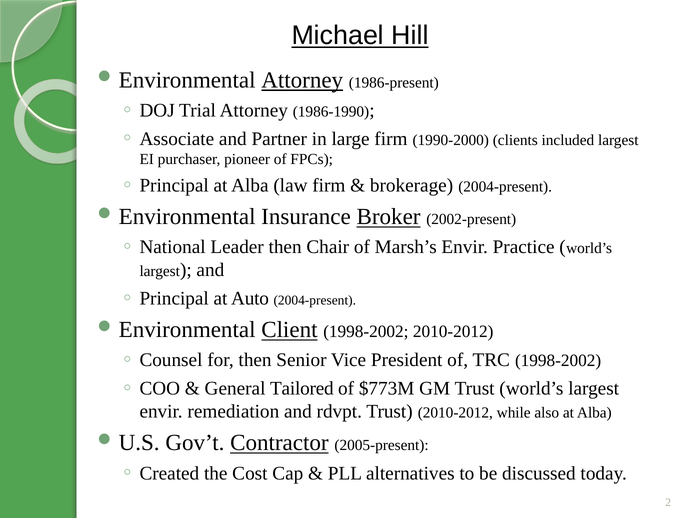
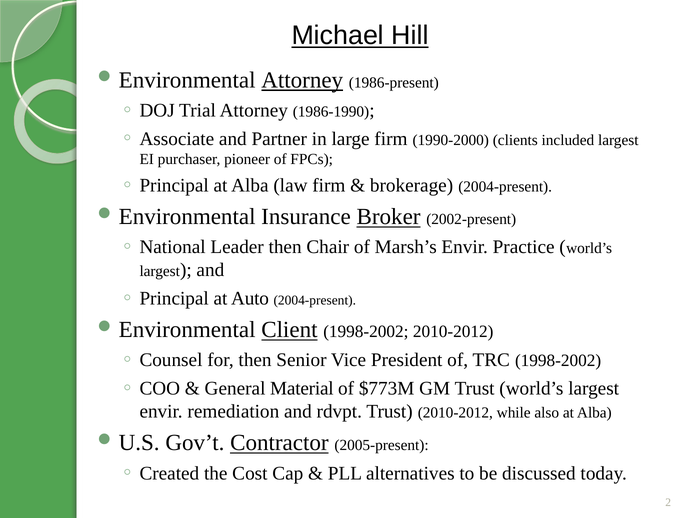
Tailored: Tailored -> Material (302, 389)
